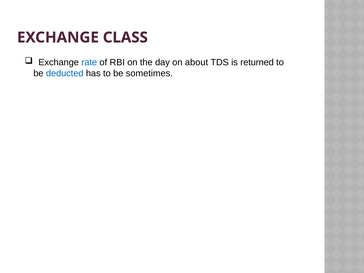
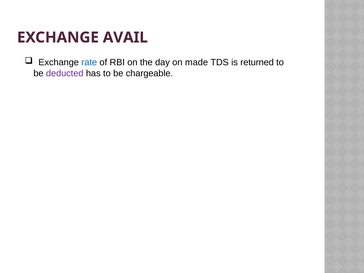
CLASS: CLASS -> AVAIL (125, 37)
about: about -> made (197, 62)
deducted colour: blue -> purple (65, 73)
sometimes: sometimes -> chargeable (149, 73)
